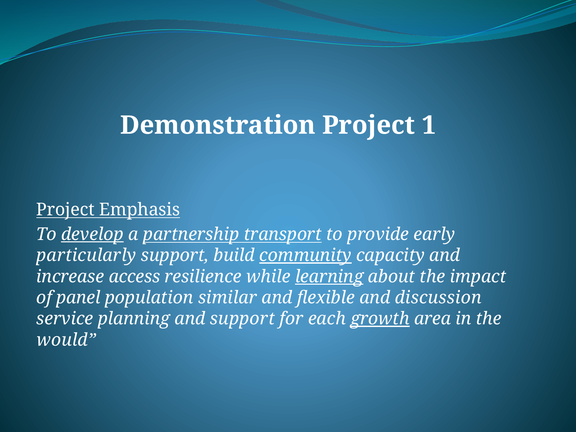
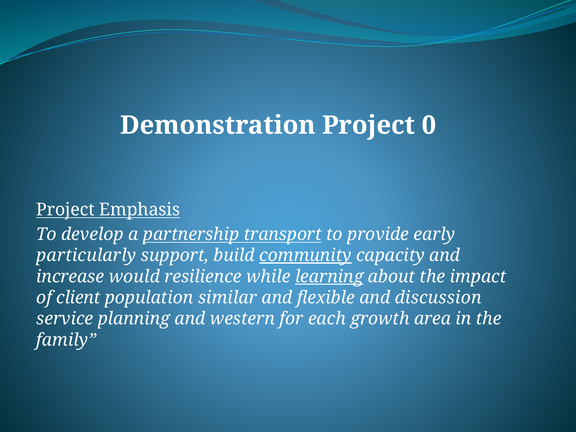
1: 1 -> 0 (429, 125)
develop underline: present -> none (92, 234)
access: access -> would (134, 277)
panel: panel -> client (78, 298)
and support: support -> western (242, 319)
growth underline: present -> none (380, 319)
would: would -> family (66, 340)
